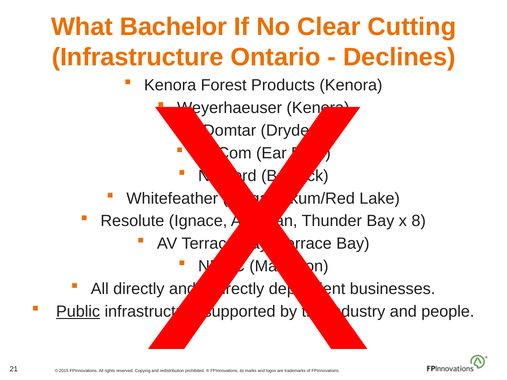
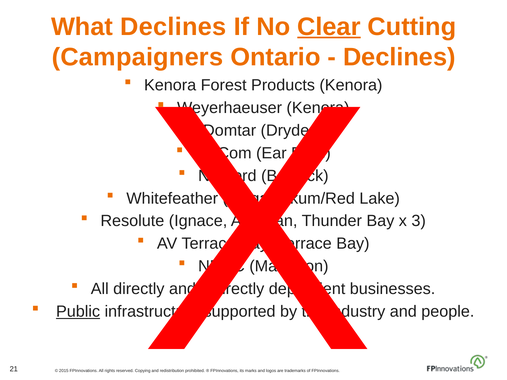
What Bachelor: Bachelor -> Declines (173, 27)
Clear underline: none -> present (329, 27)
Infrastructure: Infrastructure -> Campaigners (137, 57)
8: 8 -> 3 (419, 221)
